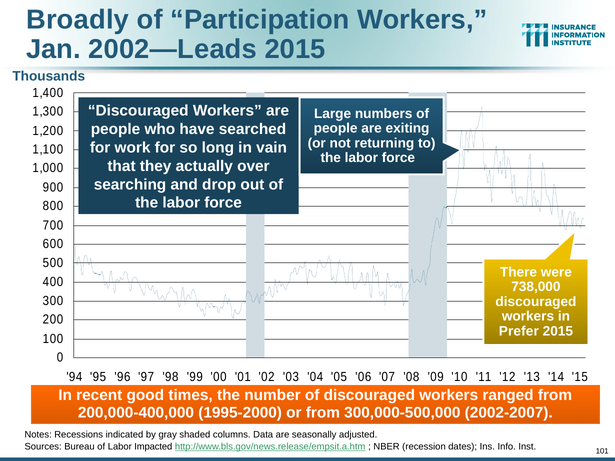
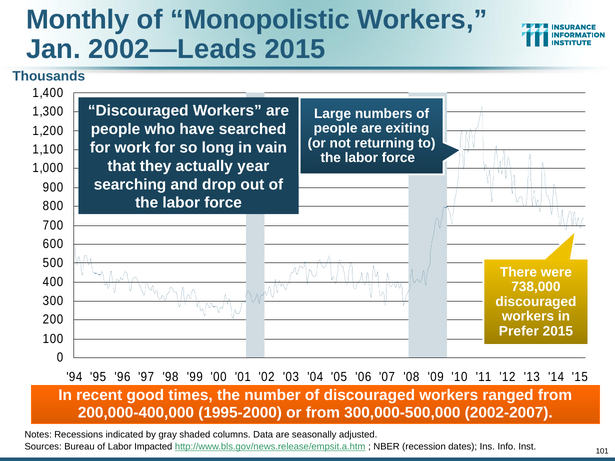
Broadly: Broadly -> Monthly (78, 20)
Participation: Participation -> Monopolistic (260, 20)
over: over -> year (253, 166)
